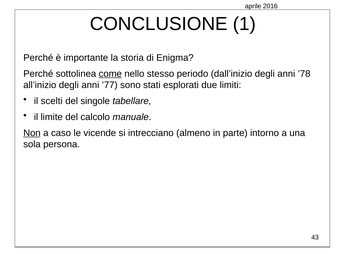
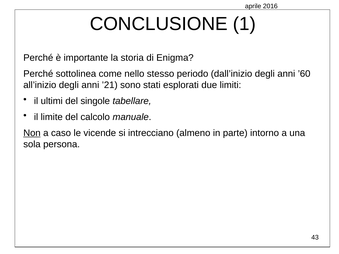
come underline: present -> none (110, 74)
’78: ’78 -> ’60 (304, 74)
’77: ’77 -> ’21 (110, 85)
scelti: scelti -> ultimi (52, 101)
